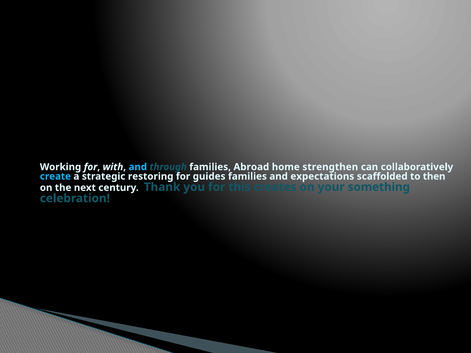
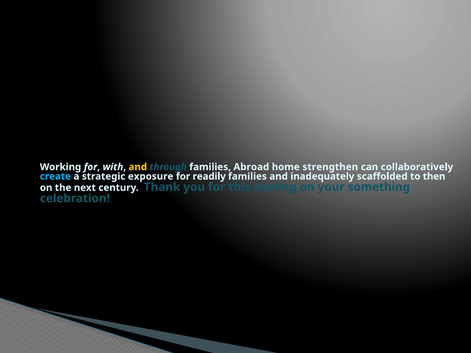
and colour: light blue -> yellow (138, 167)
restoring: restoring -> exposure (151, 176)
guides: guides -> readily (209, 176)
expectations: expectations -> inadequately (322, 176)
creates: creates -> dealing (275, 187)
